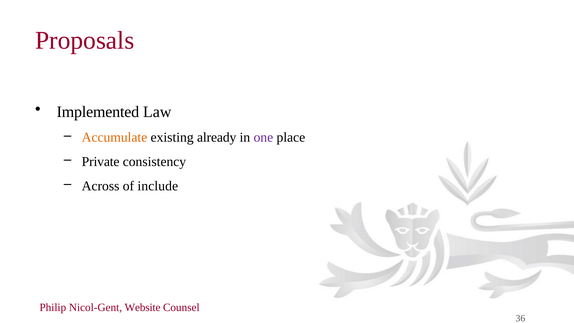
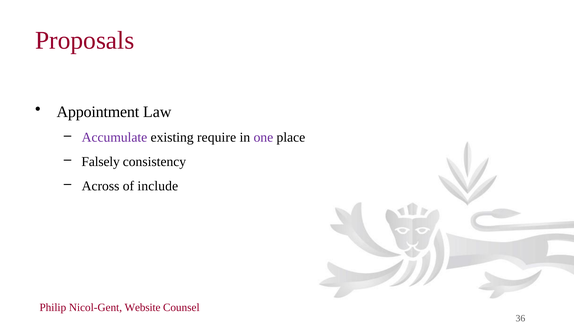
Implemented: Implemented -> Appointment (98, 112)
Accumulate colour: orange -> purple (114, 137)
already: already -> require (217, 137)
Private: Private -> Falsely (101, 162)
